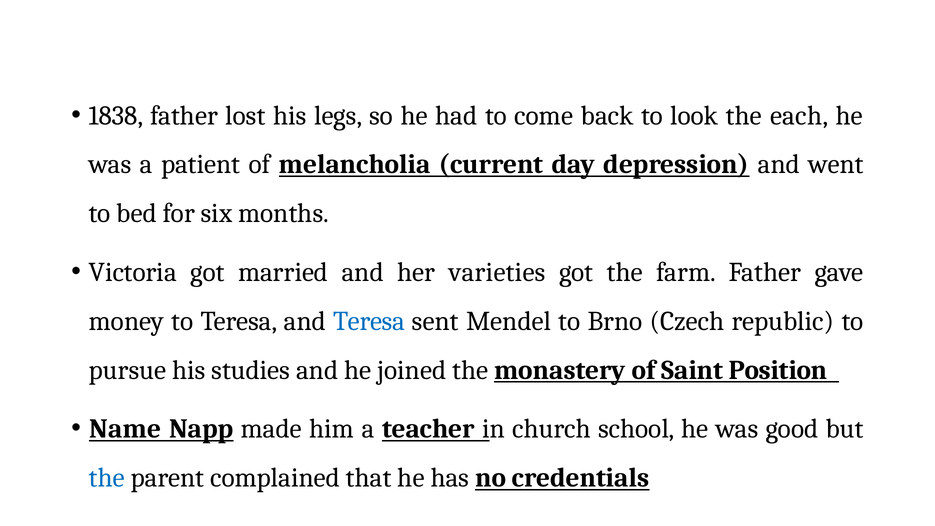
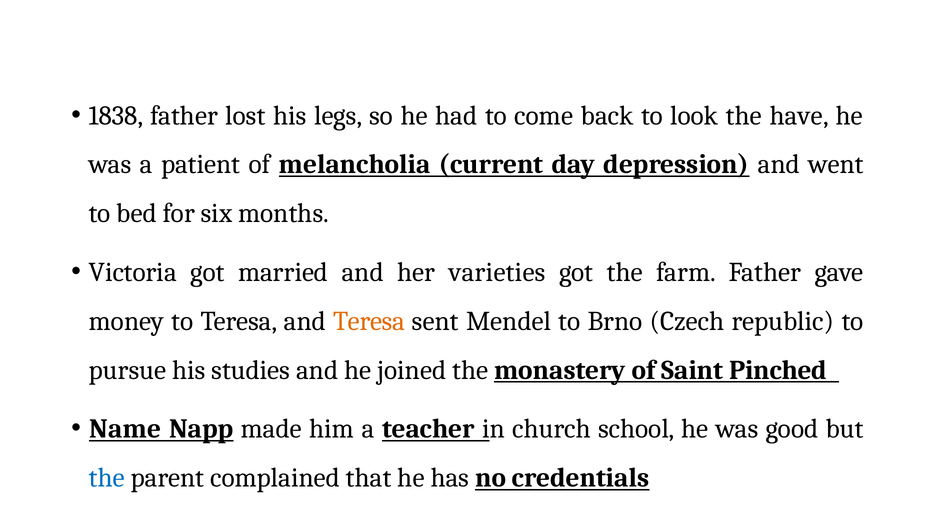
each: each -> have (799, 115)
Teresa colour: blue -> orange (369, 321)
Position: Position -> Pinched (778, 370)
